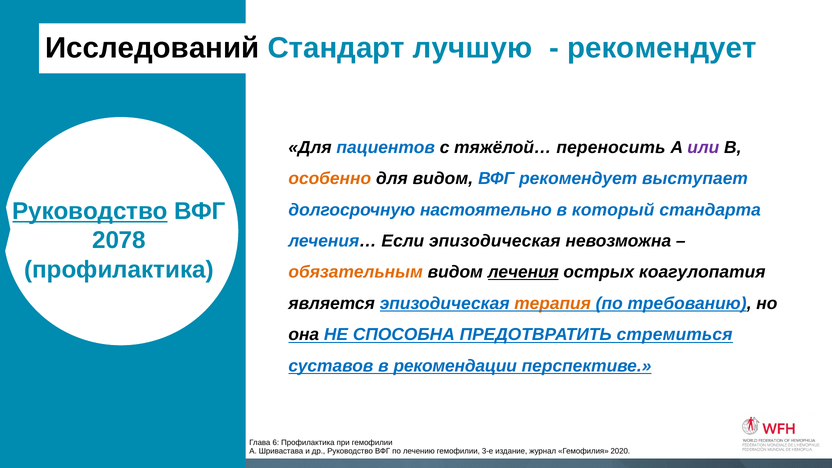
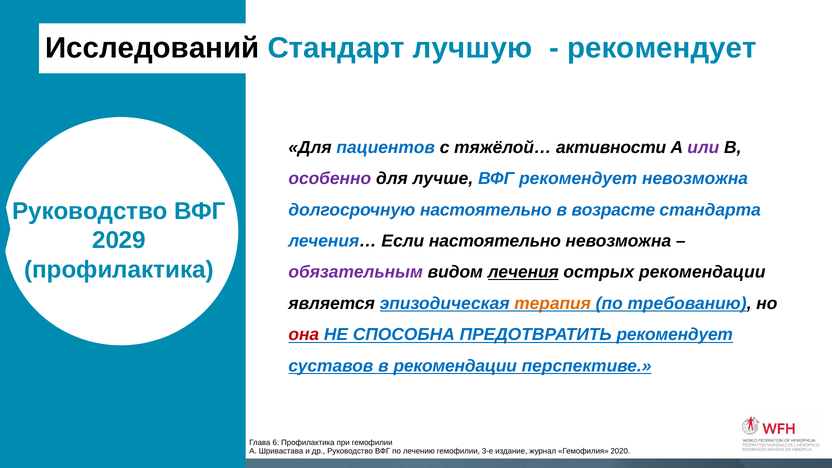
переносить: переносить -> активности (611, 147)
особенно colour: orange -> purple (330, 179)
для видом: видом -> лучше (443, 179)
рекомендует выступает: выступает -> невозможна (695, 179)
Руководство underline: present -> none (90, 211)
который: который -> возрасте (613, 210)
2078: 2078 -> 2029 (119, 240)
Если эпизодическая: эпизодическая -> настоятельно (495, 241)
обязательным colour: orange -> purple (356, 272)
острых коагулопатия: коагулопатия -> рекомендации (702, 272)
она colour: black -> red (304, 335)
ПРЕДОТВРАТИТЬ стремиться: стремиться -> рекомендует (675, 335)
